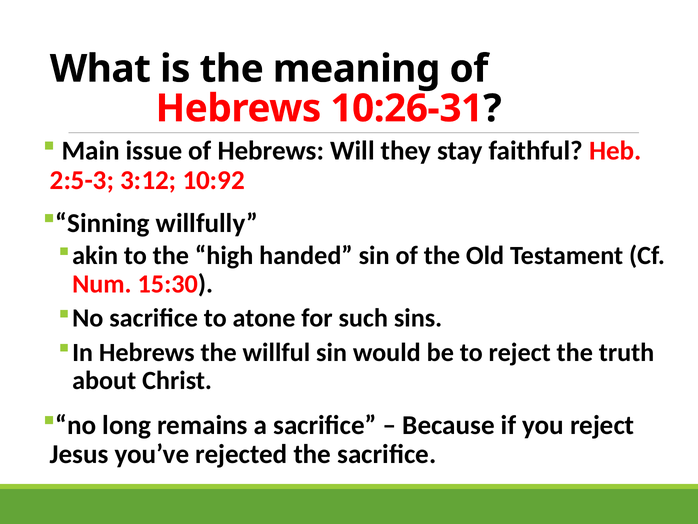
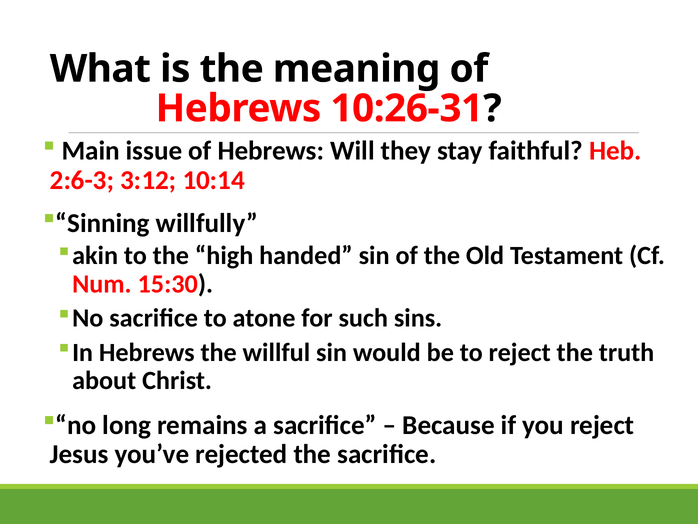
2:5-3: 2:5-3 -> 2:6-3 (82, 180)
10:92: 10:92 -> 10:14 (214, 180)
